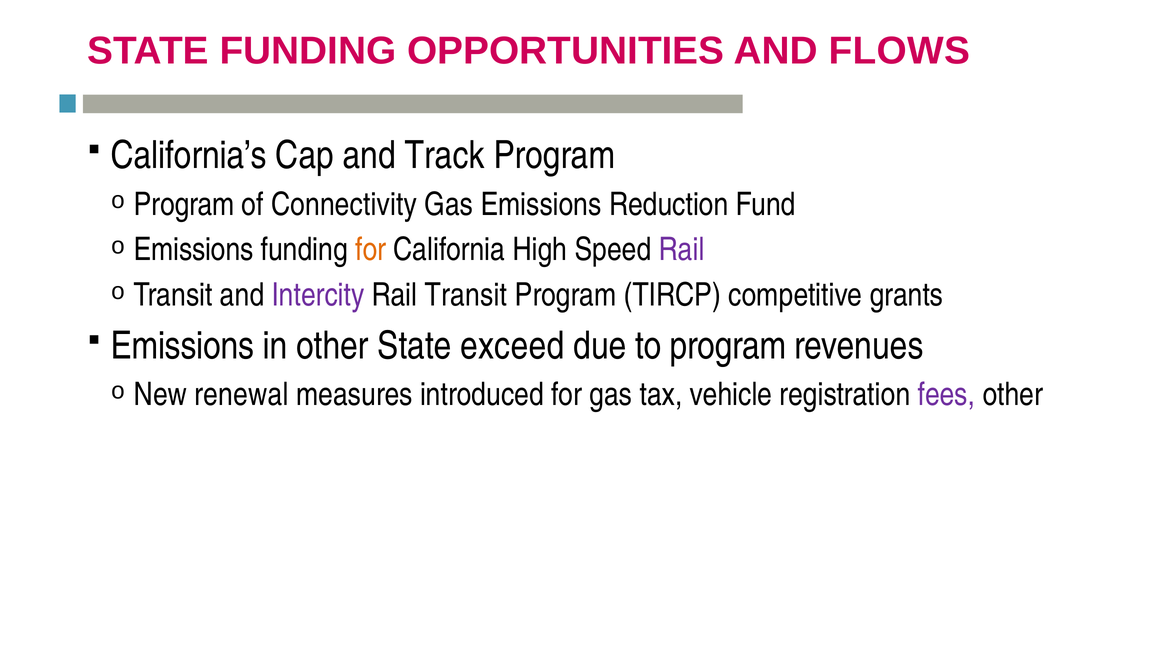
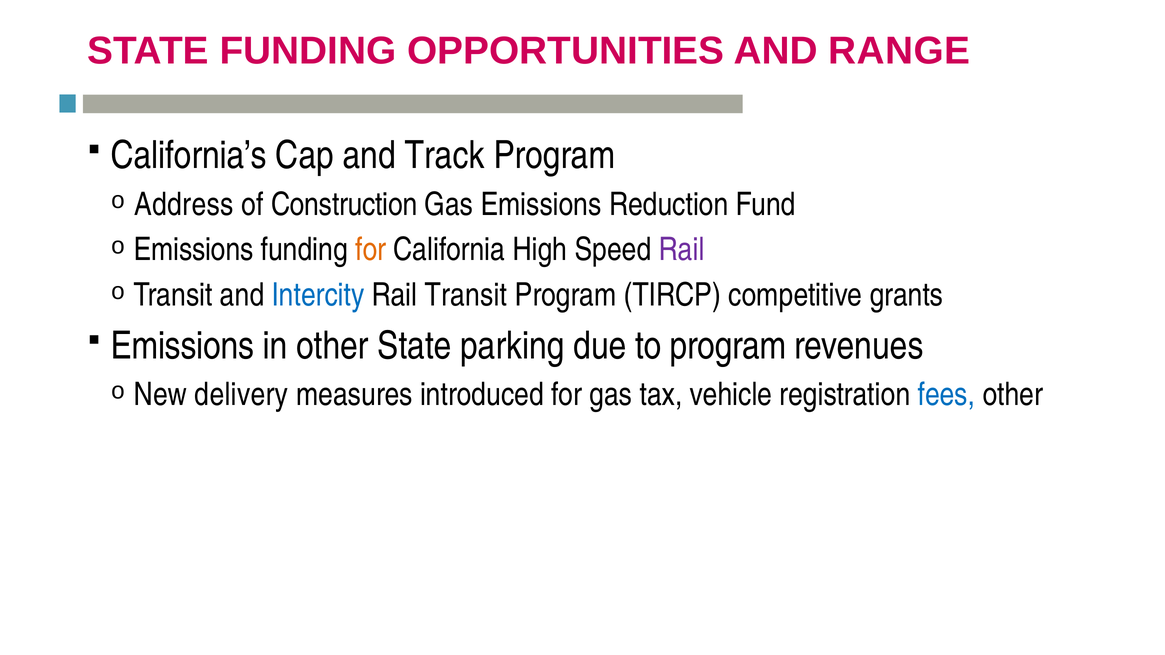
FLOWS: FLOWS -> RANGE (899, 51)
Program: Program -> Address (184, 204)
Connectivity: Connectivity -> Construction (344, 204)
Intercity colour: purple -> blue (318, 295)
exceed: exceed -> parking (512, 346)
renewal: renewal -> delivery (241, 395)
fees colour: purple -> blue (946, 395)
